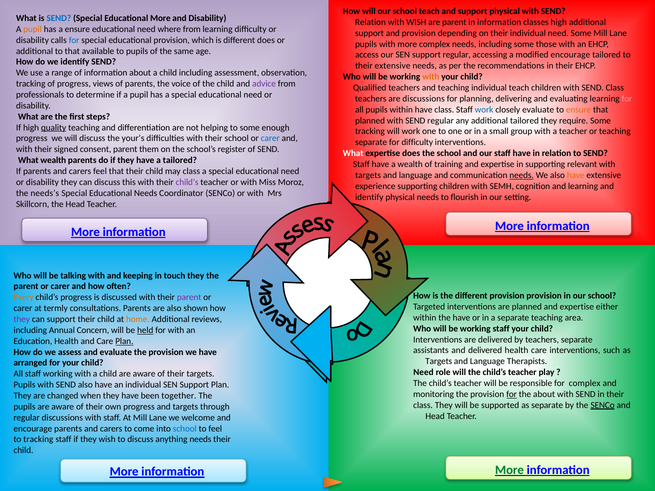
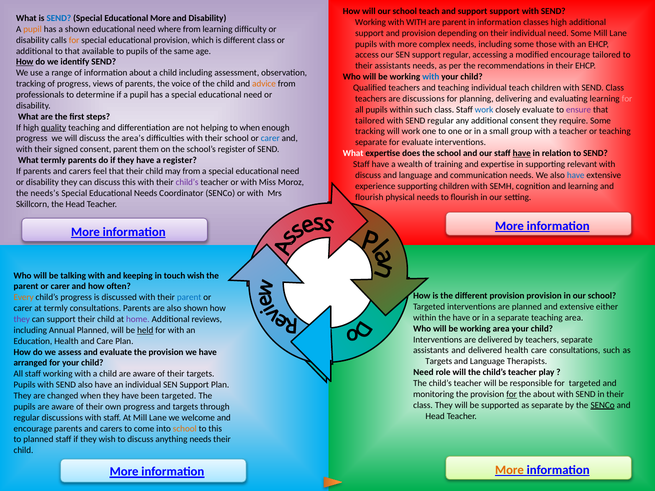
support physical: physical -> support (505, 11)
Relation: Relation -> Working (371, 22)
with WISH: WISH -> WITH (416, 22)
a ensure: ensure -> shown (77, 29)
for colour: blue -> orange (74, 40)
different does: does -> class (266, 40)
How underline: none -> present (25, 62)
their extensive: extensive -> assistants (393, 66)
with colour: orange -> blue (431, 77)
advice colour: purple -> orange (264, 84)
within have: have -> such (424, 110)
ensure colour: orange -> purple (579, 110)
planned: planned -> tailored (370, 121)
additional tailored: tailored -> consent (524, 121)
to some: some -> when (250, 128)
your’s: your’s -> area’s (133, 139)
for difficulty: difficulty -> evaluate (417, 142)
have underline: none -> present (522, 153)
What wealth: wealth -> termly (53, 160)
a tailored: tailored -> register (180, 160)
may class: class -> from (191, 171)
targets: targets -> discuss (368, 175)
needs underline: present -> none (522, 175)
have colour: orange -> blue (576, 175)
identify: identify -> flourish (369, 197)
touch they: they -> wish (196, 276)
parent colour: purple -> blue (189, 298)
planned and expertise: expertise -> extensive (577, 307)
home colour: orange -> purple (138, 319)
working staff: staff -> area (501, 329)
Annual Concern: Concern -> Planned (93, 330)
Plan underline: present -> none (124, 341)
care interventions: interventions -> consultations (575, 351)
for complex: complex -> targeted (585, 383)
been together: together -> targeted (179, 396)
school colour: blue -> orange (185, 429)
to feel: feel -> this (215, 429)
to tracking: tracking -> planned (38, 440)
More colour: green -> orange (509, 470)
